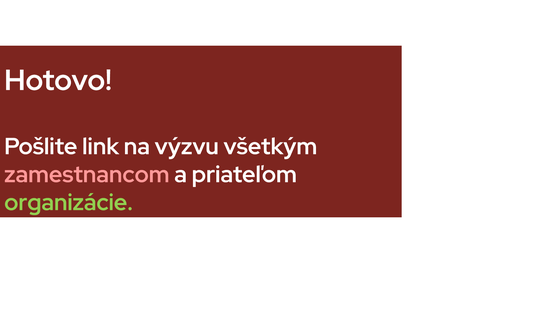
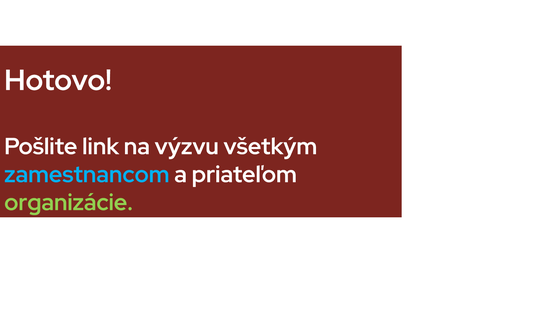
zamestnancom colour: pink -> light blue (87, 174)
